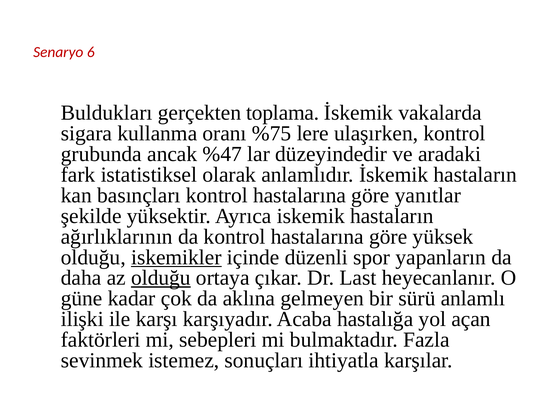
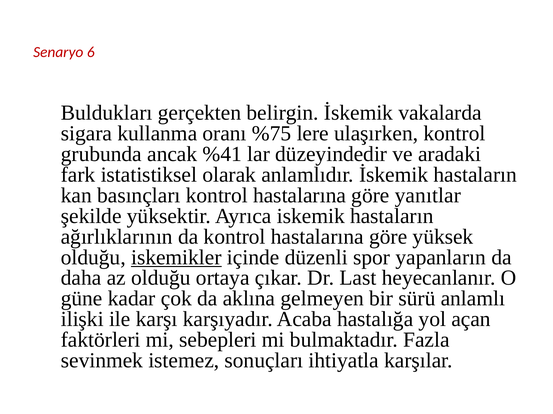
toplama: toplama -> belirgin (283, 113)
%47: %47 -> %41 (222, 154)
olduğu underline: present -> none (161, 278)
